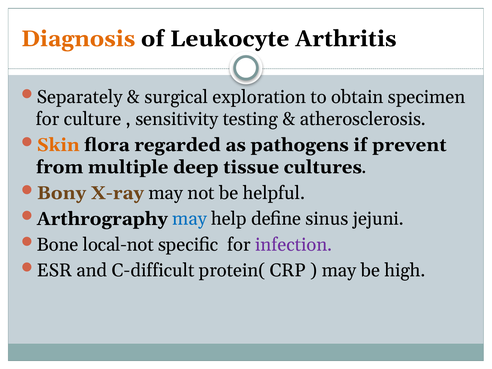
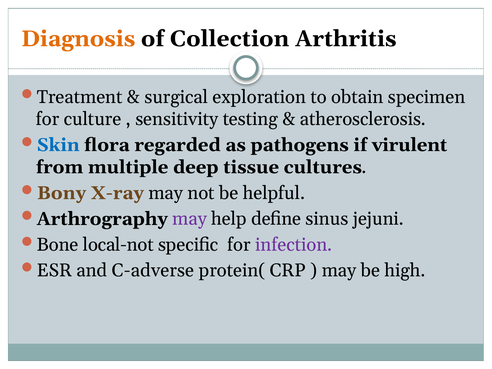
Leukocyte: Leukocyte -> Collection (230, 39)
Separately: Separately -> Treatment (80, 97)
Skin colour: orange -> blue (58, 145)
prevent: prevent -> virulent (410, 145)
may colour: blue -> purple (189, 219)
C-difficult: C-difficult -> C-adverse (153, 271)
